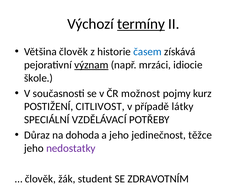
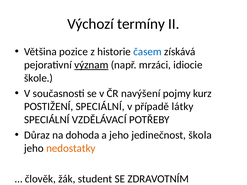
termíny underline: present -> none (141, 24)
Většina člověk: člověk -> pozice (74, 52)
možnost: možnost -> navýšení (141, 94)
POSTIŽENÍ CITLIVOST: CITLIVOST -> SPECIÁLNÍ (100, 107)
těžce: těžce -> škola (200, 135)
nedostatky colour: purple -> orange (71, 148)
